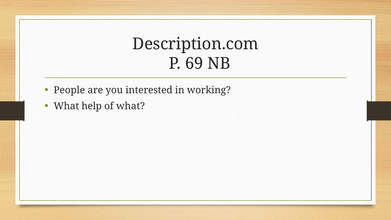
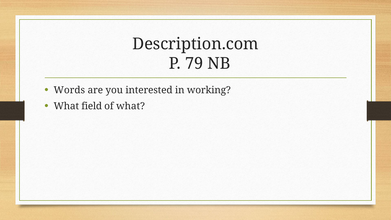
69: 69 -> 79 (194, 63)
People: People -> Words (69, 90)
help: help -> field (92, 106)
